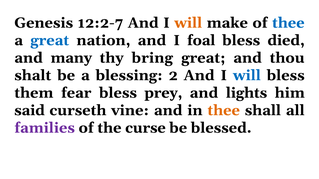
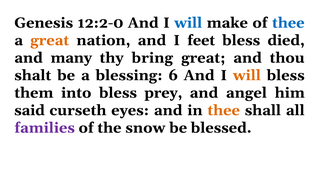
12:2-7: 12:2-7 -> 12:2-0 (100, 23)
will colour: orange -> blue (188, 23)
great colour: blue -> orange (50, 40)
foal: foal -> feet (201, 40)
2: 2 -> 6 (173, 76)
will colour: blue -> orange (247, 76)
fear: fear -> into (76, 93)
lights: lights -> angel (246, 93)
vine: vine -> eyes (130, 111)
curse: curse -> snow (145, 128)
